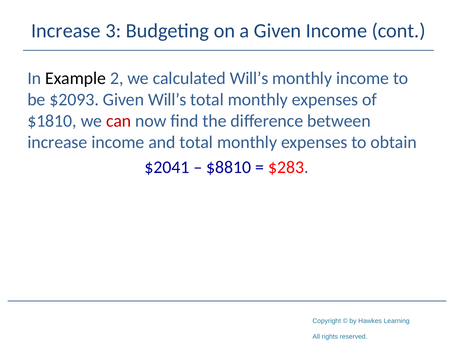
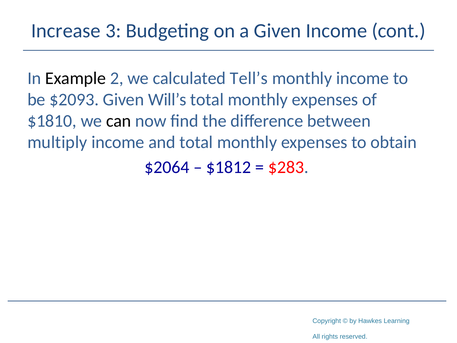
calculated Will’s: Will’s -> Tell’s (249, 78)
can colour: red -> black (119, 121)
increase: increase -> multiply (57, 142)
$2041: $2041 -> $2064 (167, 167)
$8810: $8810 -> $1812 (229, 167)
